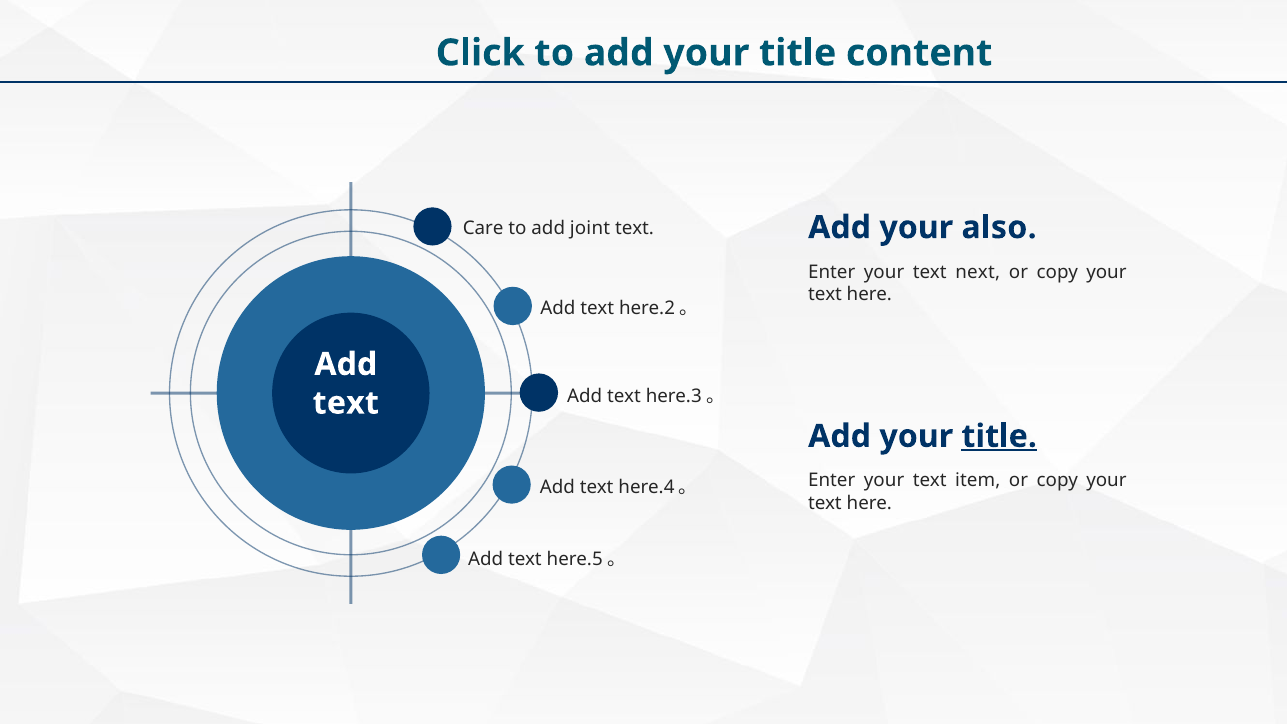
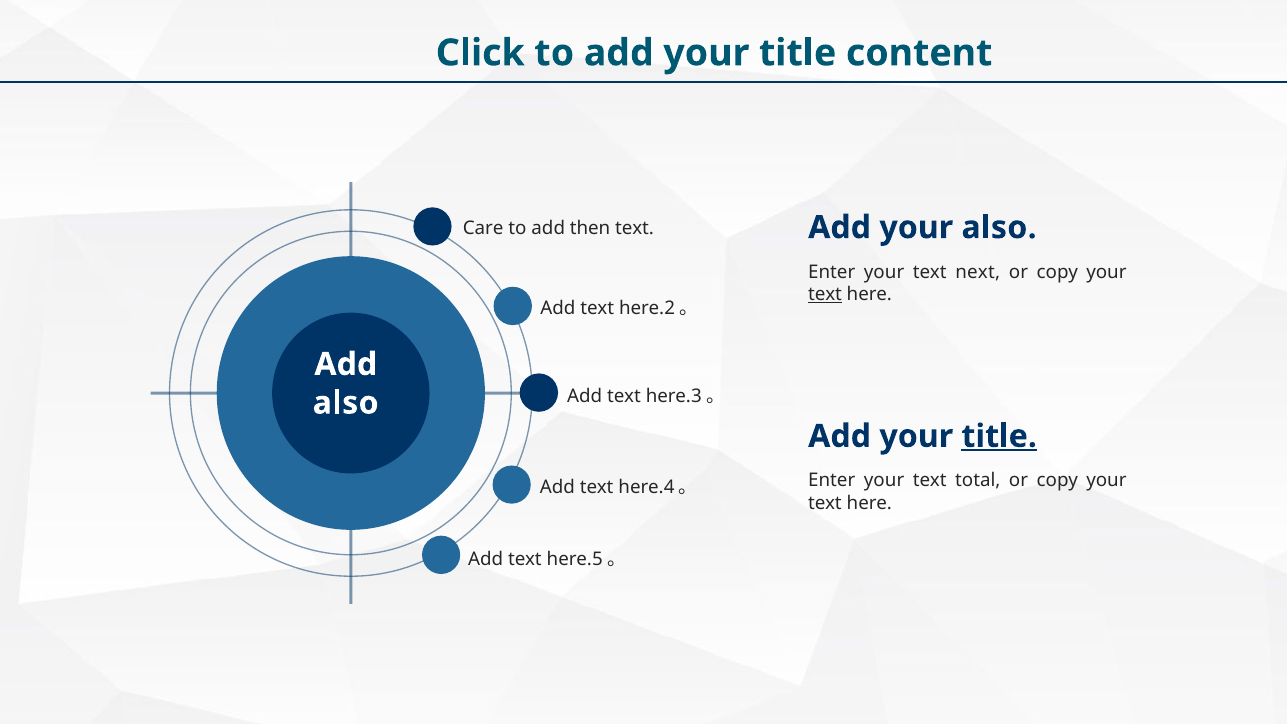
joint: joint -> then (590, 229)
text underline: none -> present (825, 294)
text: text -> also (346, 403)
item: item -> total (978, 481)
